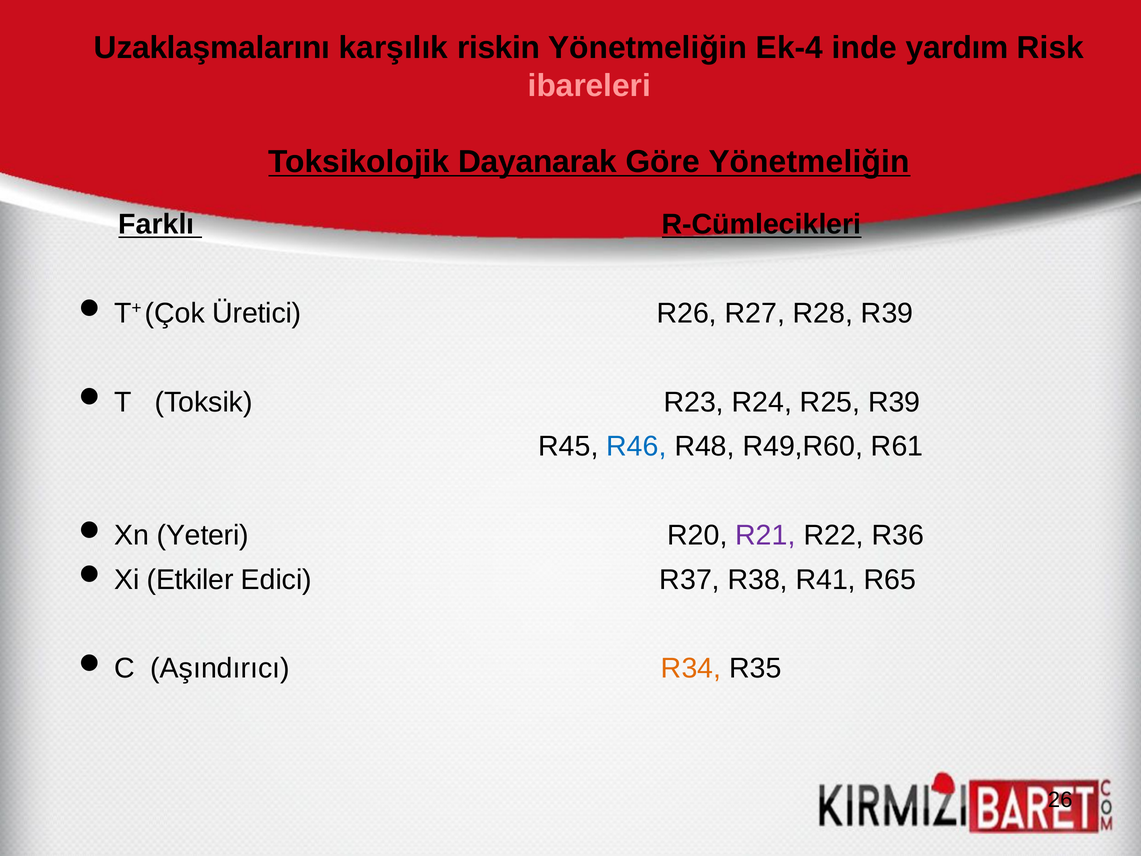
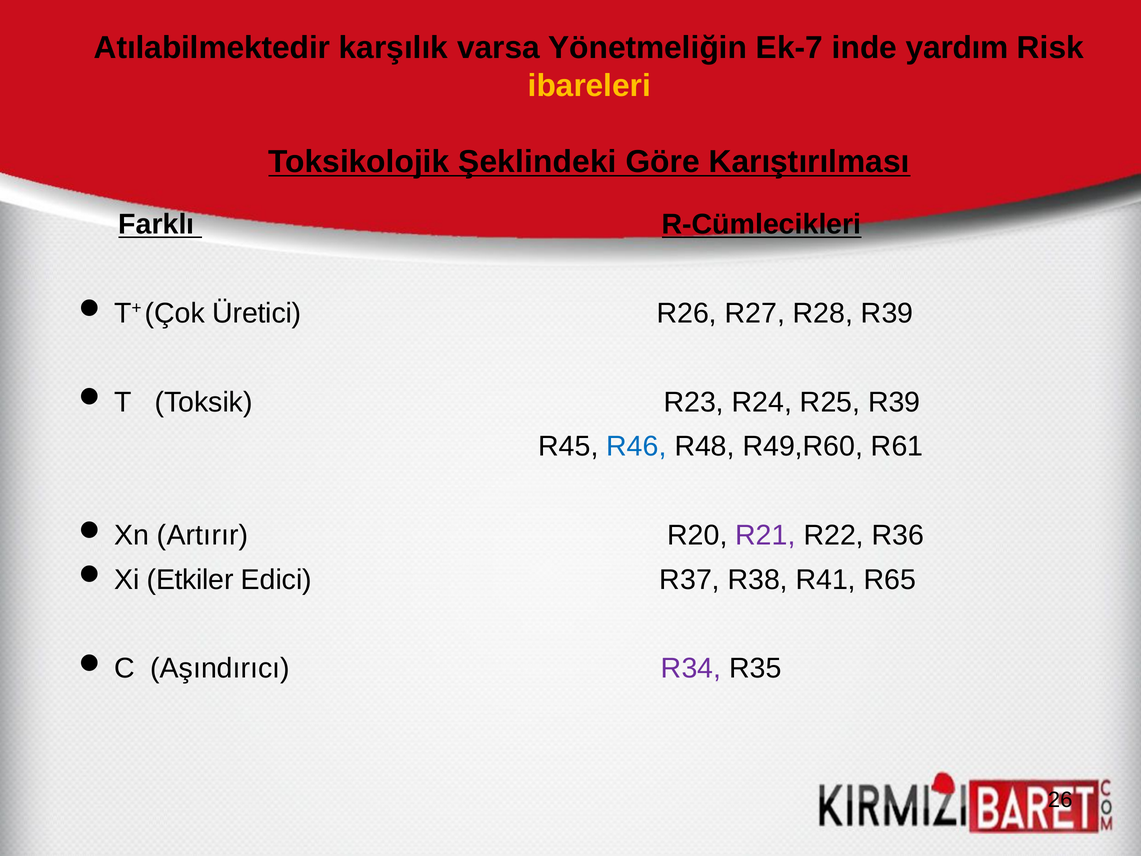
Uzaklaşmalarını: Uzaklaşmalarını -> Atılabilmektedir (212, 48)
riskin: riskin -> varsa (498, 48)
Ek-4: Ek-4 -> Ek-7 (789, 48)
ibareleri colour: pink -> yellow (589, 86)
Dayanarak: Dayanarak -> Şeklindeki (537, 162)
Göre Yönetmeliğin: Yönetmeliğin -> Karıştırılması (809, 162)
Yeteri: Yeteri -> Artırır (203, 535)
R34 colour: orange -> purple (691, 668)
